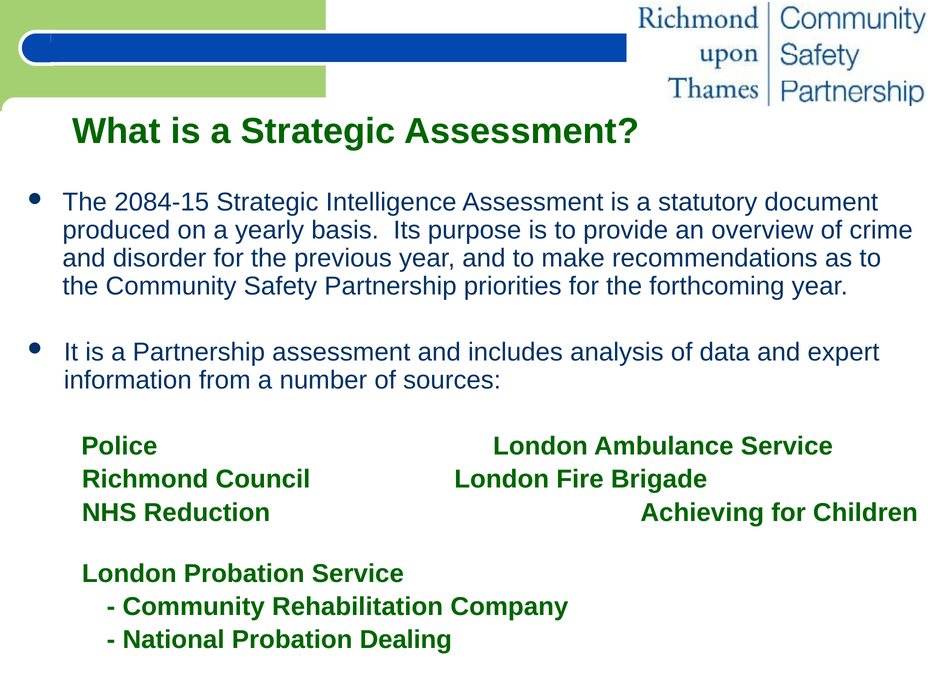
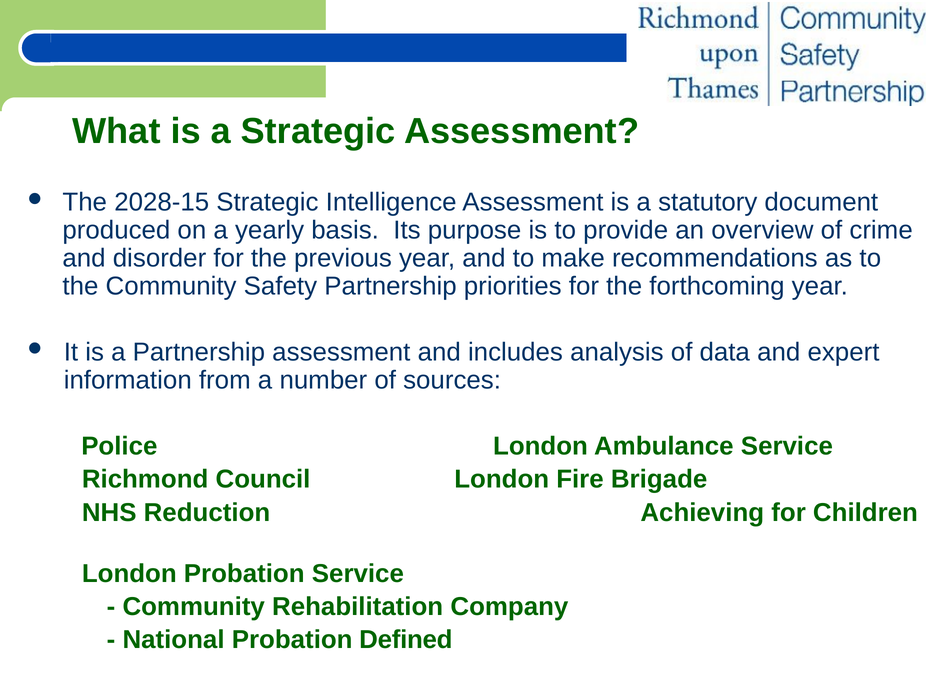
2084-15: 2084-15 -> 2028-15 (162, 202)
Dealing: Dealing -> Defined (406, 640)
